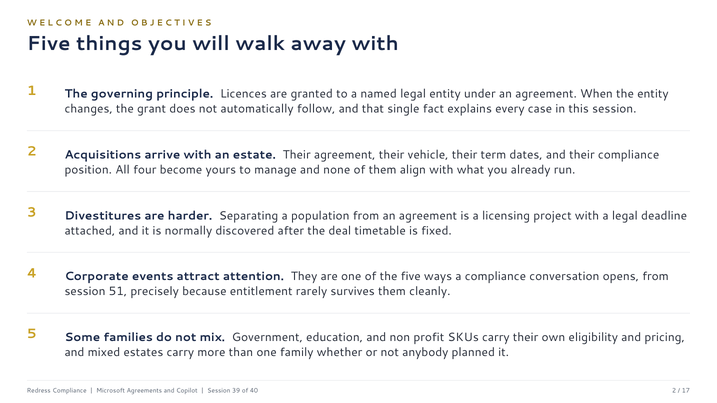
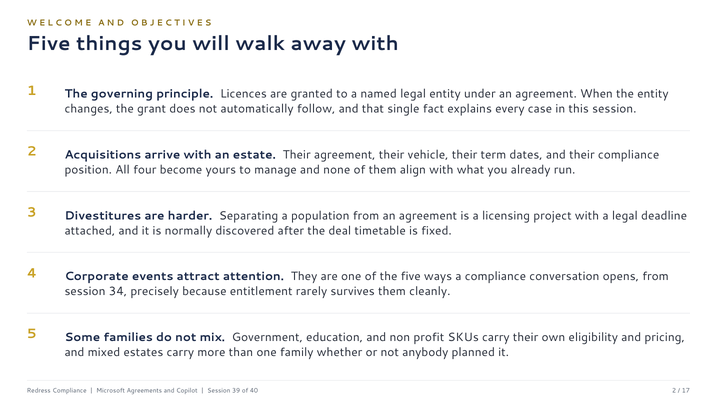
51: 51 -> 34 (118, 292)
